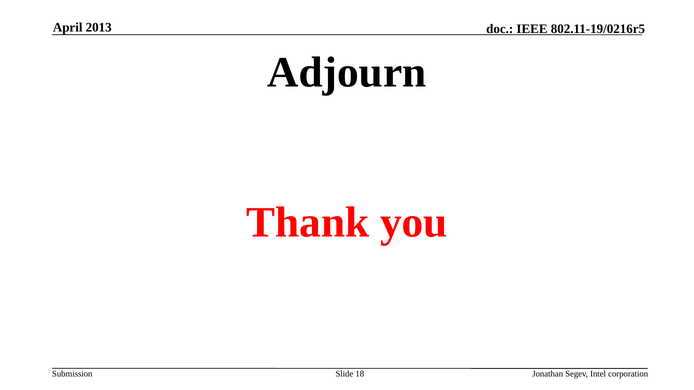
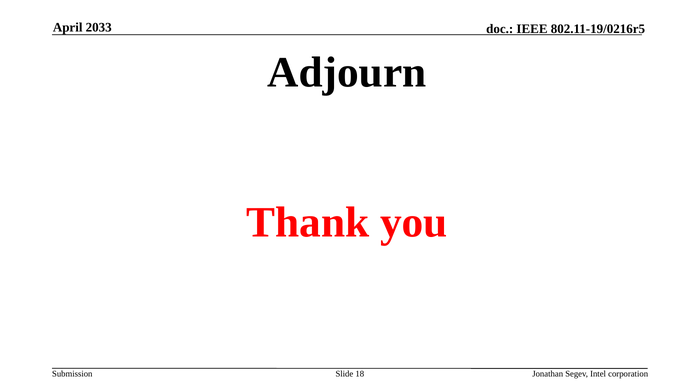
2013: 2013 -> 2033 (99, 28)
